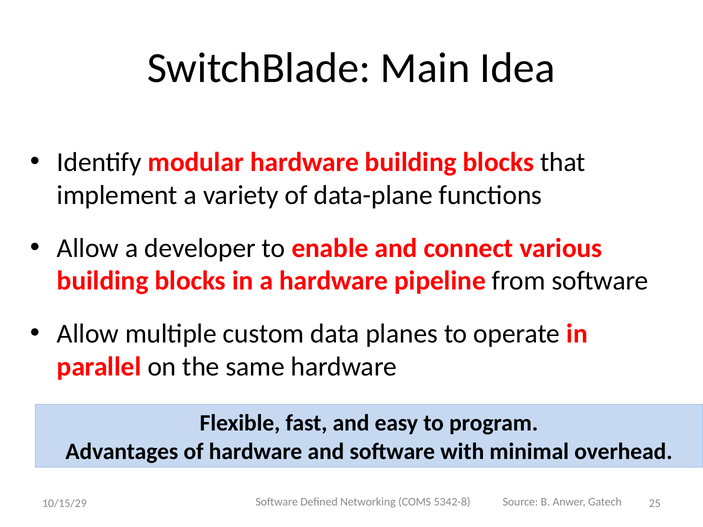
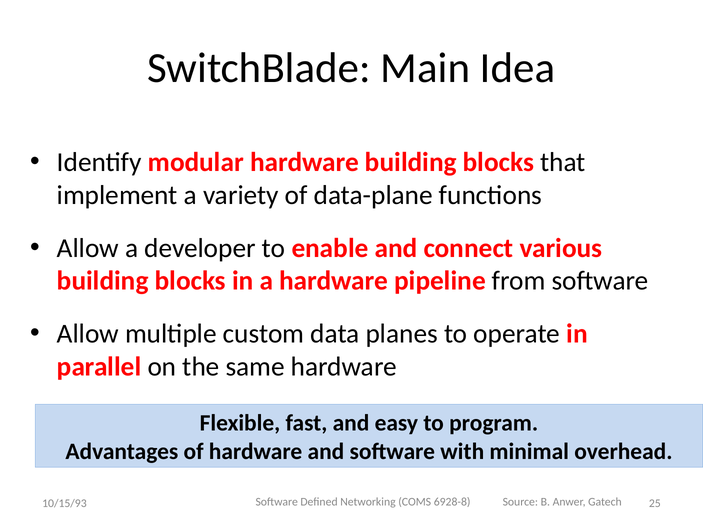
5342-8: 5342-8 -> 6928-8 (452, 502)
10/15/29: 10/15/29 -> 10/15/93 (64, 504)
